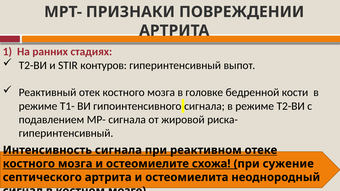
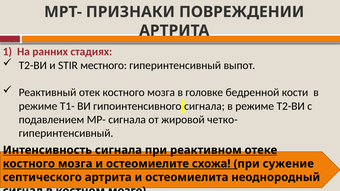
контуров: контуров -> местного (104, 65)
риска-: риска- -> четко- (222, 120)
